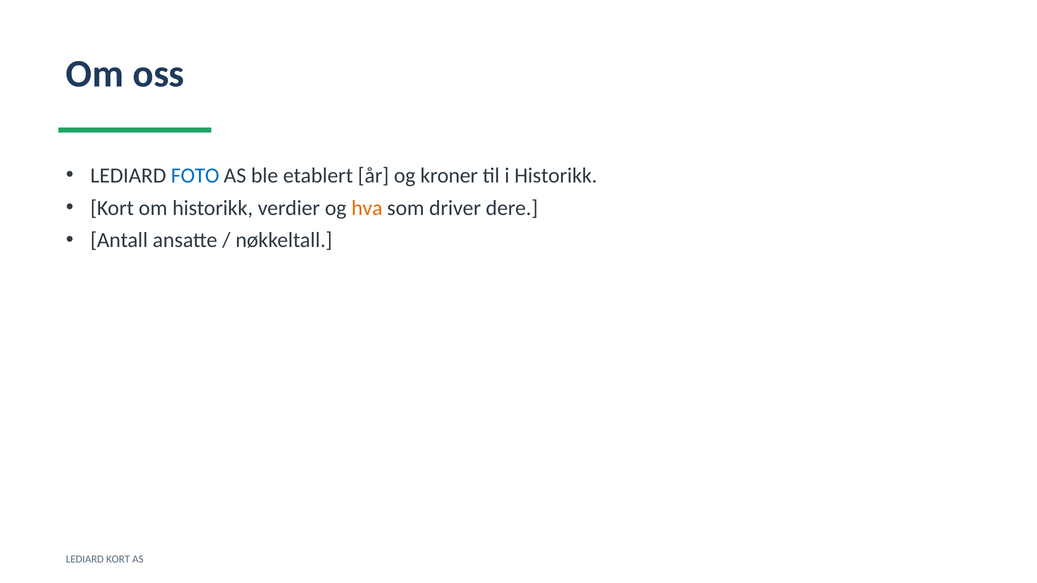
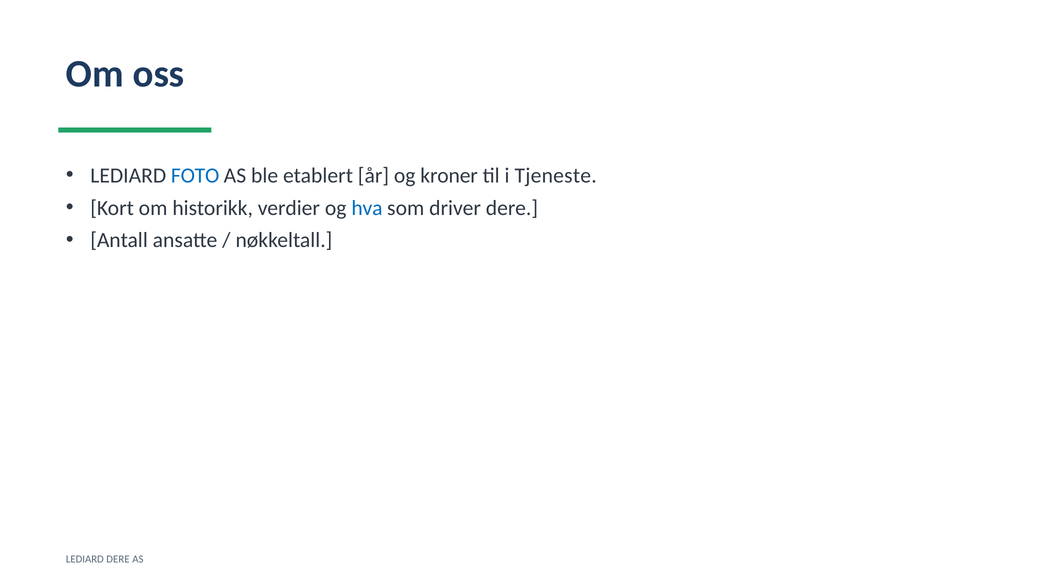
i Historikk: Historikk -> Tjeneste (556, 176)
hva colour: orange -> blue (367, 208)
LEDIARD KORT: KORT -> DERE (118, 560)
